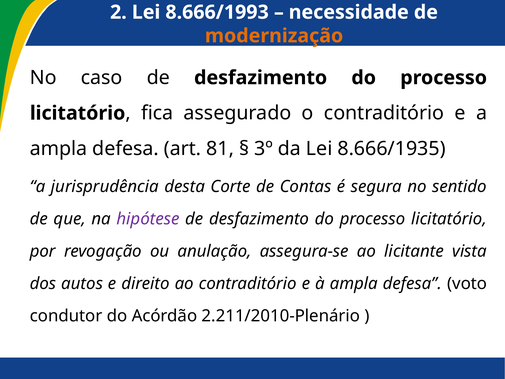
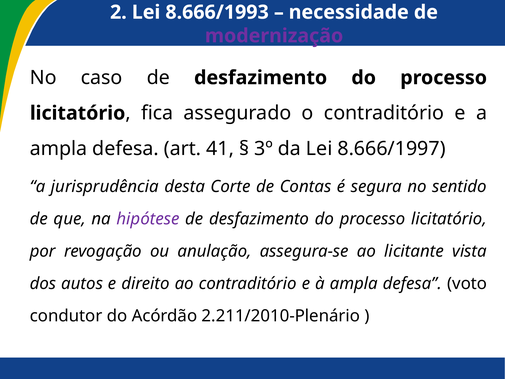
modernização colour: orange -> purple (274, 36)
81: 81 -> 41 (220, 148)
8.666/1935: 8.666/1935 -> 8.666/1997 (392, 148)
